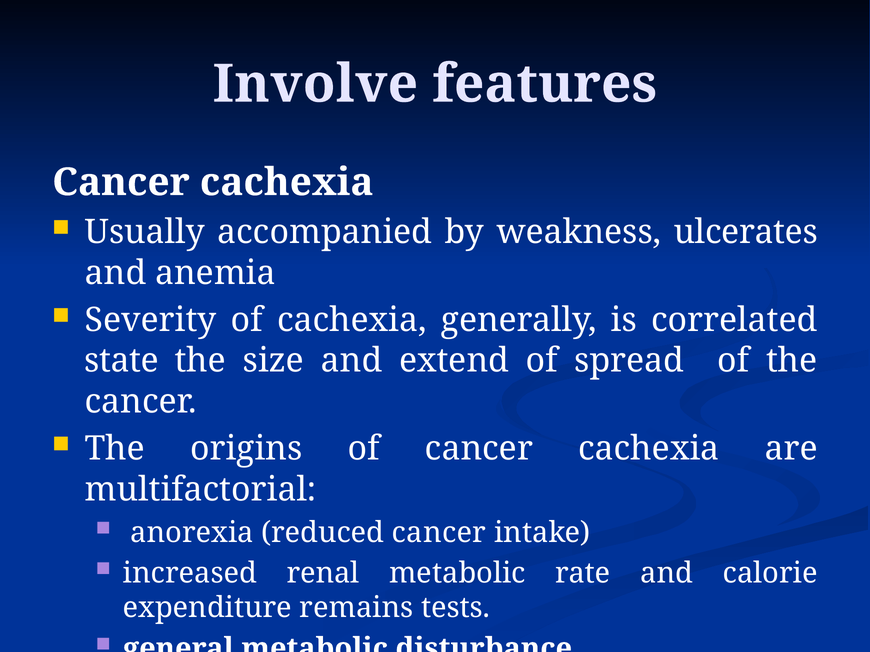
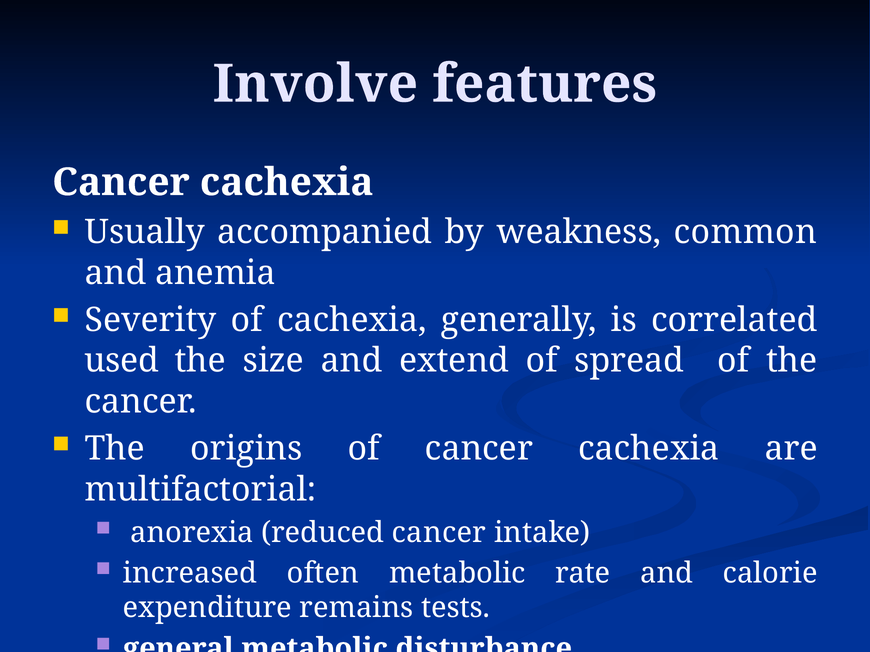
ulcerates: ulcerates -> common (746, 232)
state: state -> used (122, 361)
renal: renal -> often (323, 574)
